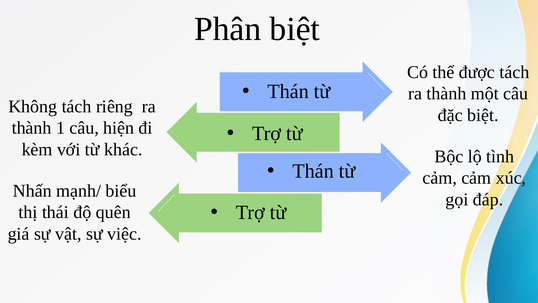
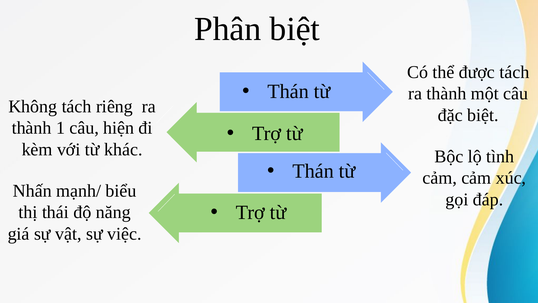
quên: quên -> năng (113, 212)
